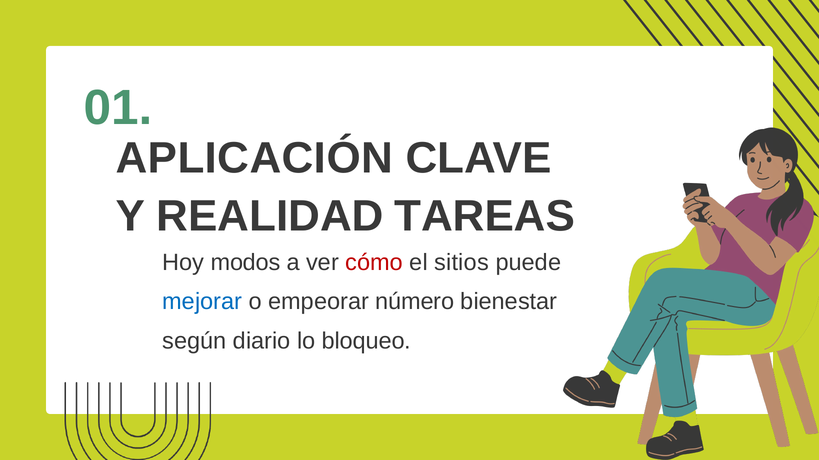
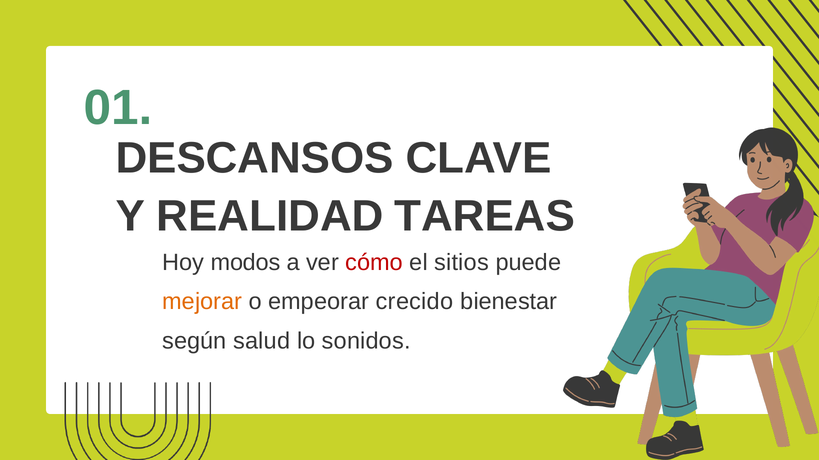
APLICACIÓN: APLICACIÓN -> DESCANSOS (255, 159)
mejorar colour: blue -> orange (202, 302)
número: número -> crecido (415, 302)
diario: diario -> salud (262, 342)
bloqueo: bloqueo -> sonidos (366, 342)
